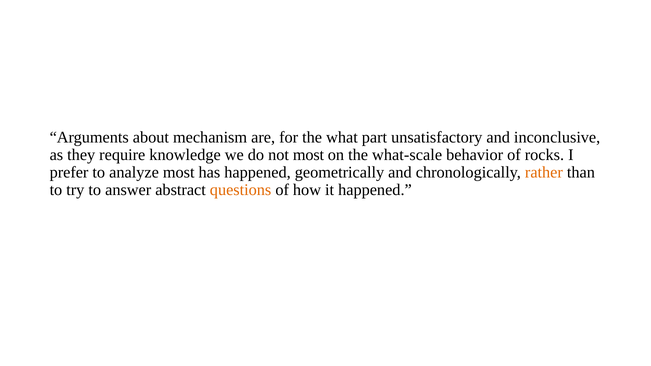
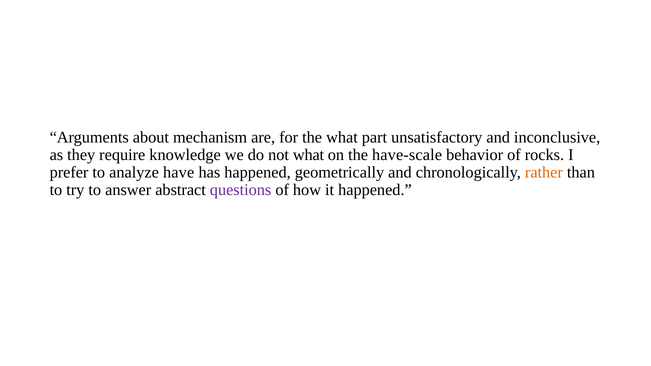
not most: most -> what (308, 155)
what-scale: what-scale -> have-scale (407, 155)
analyze most: most -> have (179, 172)
questions colour: orange -> purple (241, 190)
